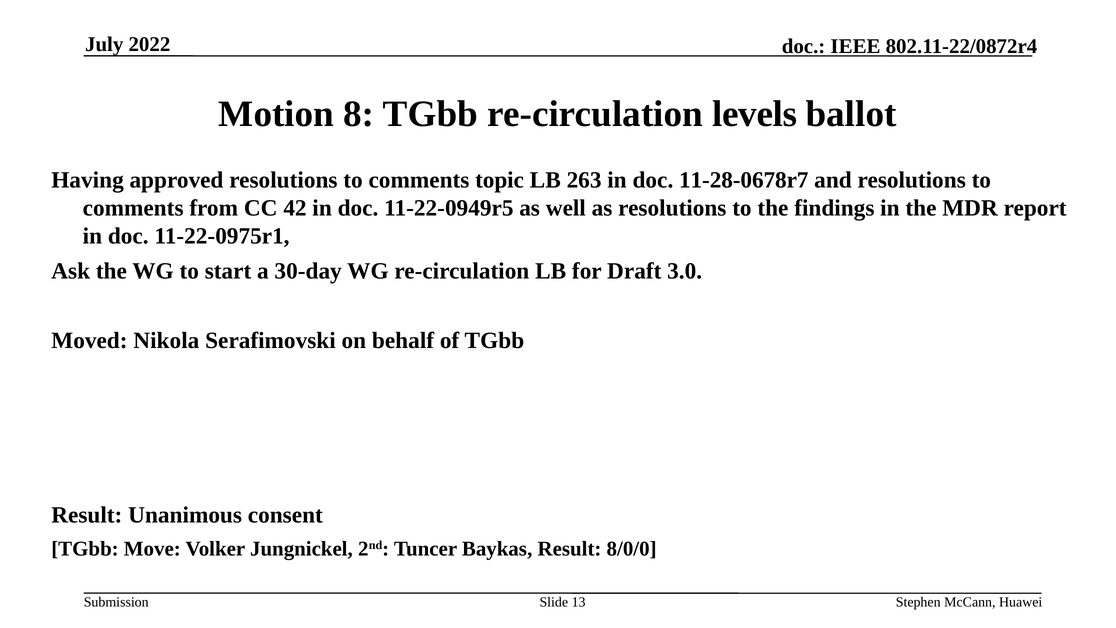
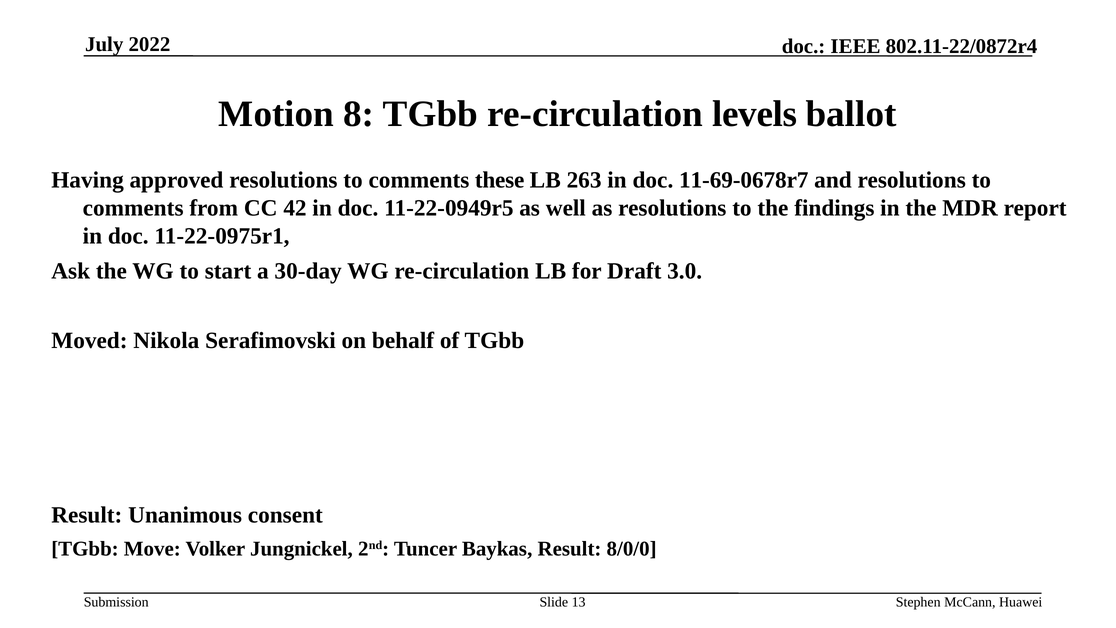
topic: topic -> these (500, 180)
11-28-0678r7: 11-28-0678r7 -> 11-69-0678r7 (744, 180)
